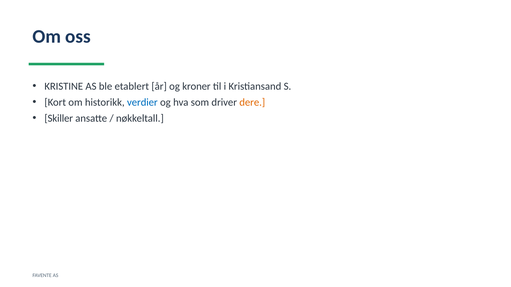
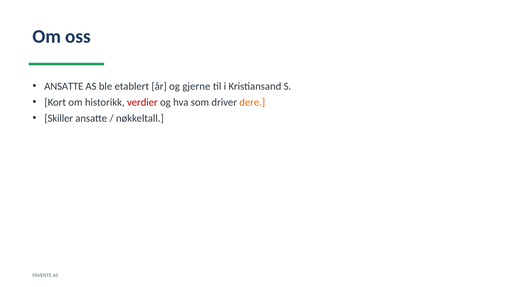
KRISTINE: KRISTINE -> ANSATTE (64, 87)
kroner: kroner -> gjerne (196, 87)
verdier colour: blue -> red (142, 103)
